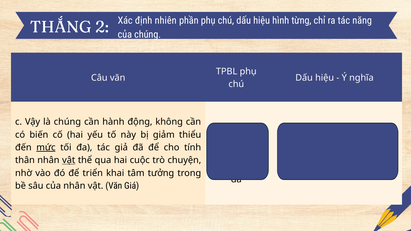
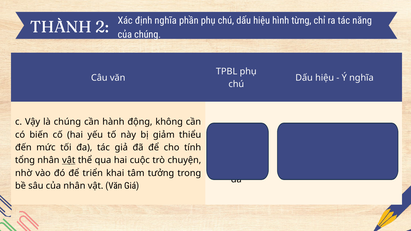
THẮNG: THẮNG -> THÀNH (61, 27)
định nhiên: nhiên -> nghĩa (166, 21)
mức underline: present -> none (46, 148)
thân: thân -> tổng (25, 160)
